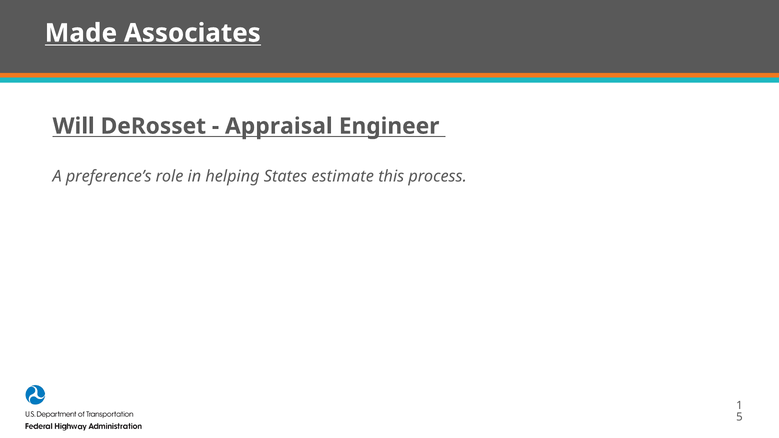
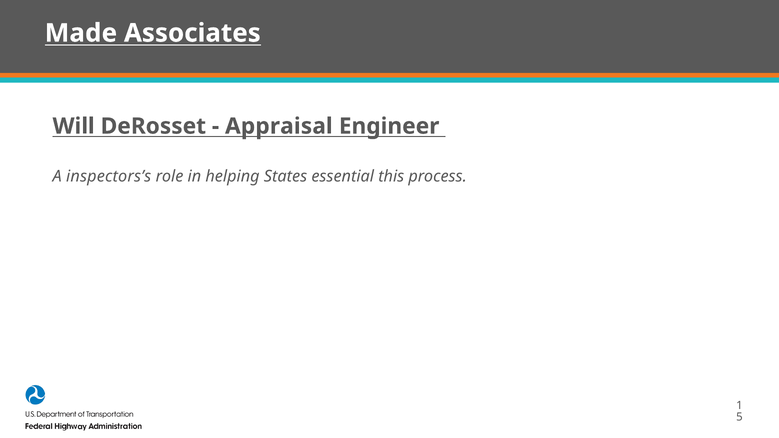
preference’s: preference’s -> inspectors’s (109, 176)
estimate: estimate -> essential (343, 176)
